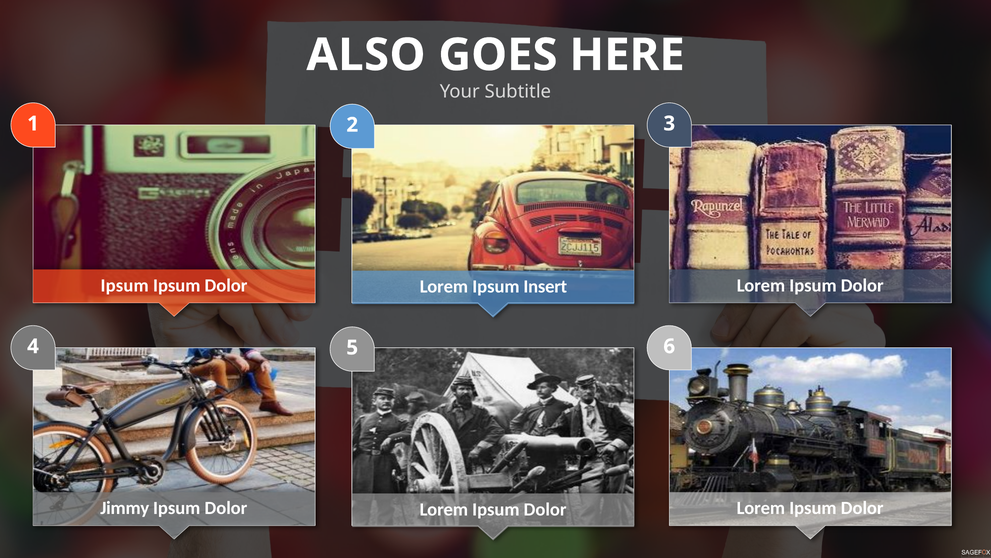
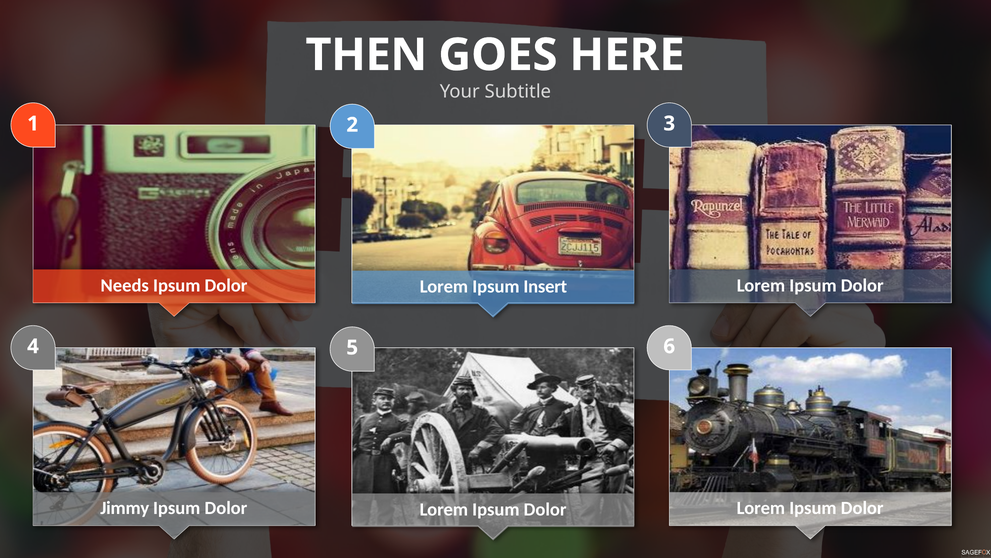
ALSO: ALSO -> THEN (366, 55)
Ipsum: Ipsum -> Needs (125, 285)
